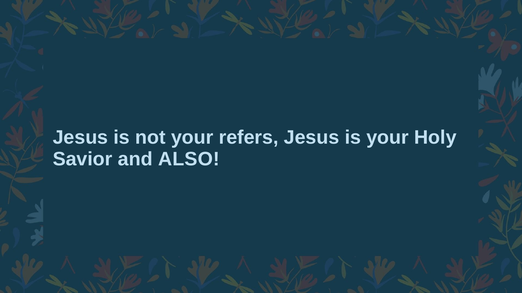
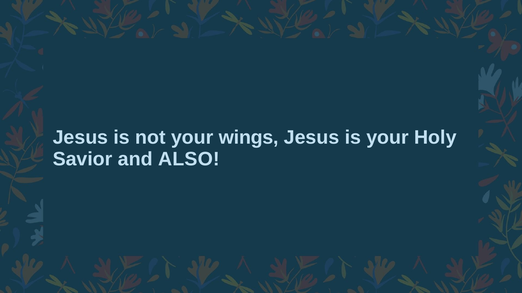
refers: refers -> wings (249, 138)
